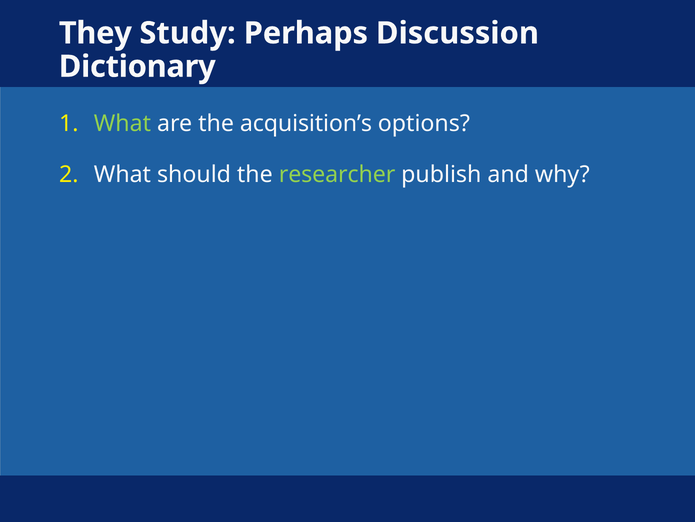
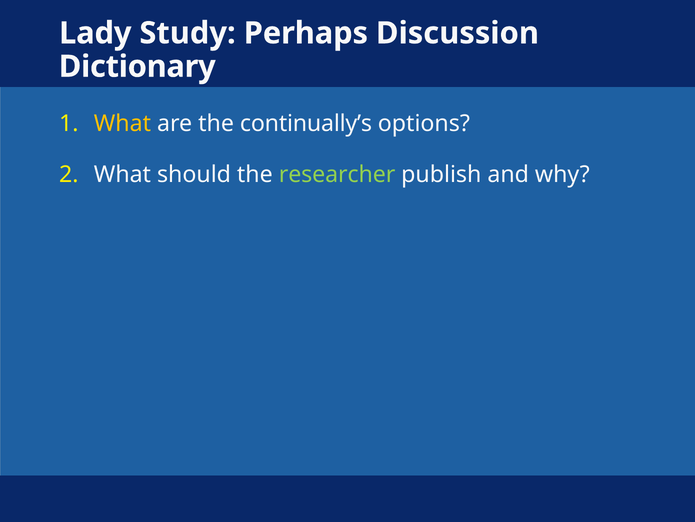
They: They -> Lady (95, 33)
What colour: light green -> yellow (122, 123)
acquisition’s: acquisition’s -> continually’s (306, 123)
